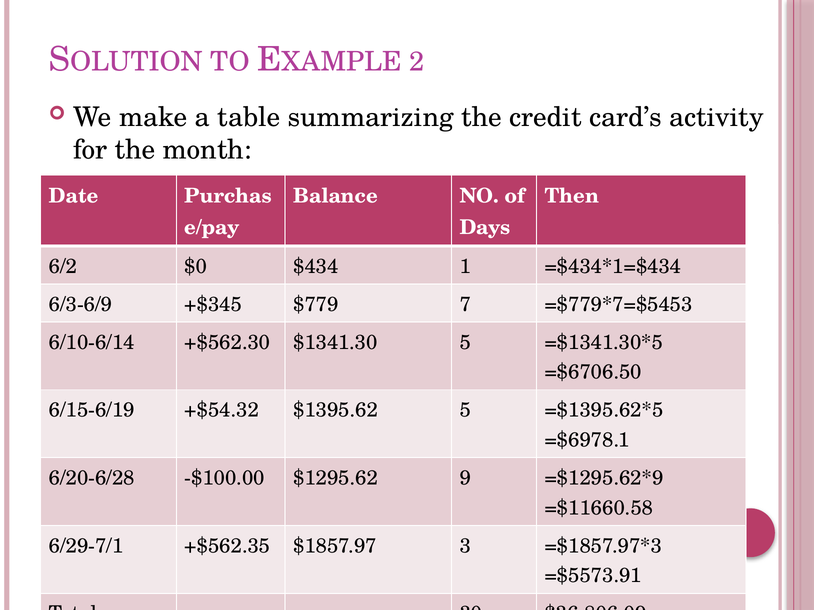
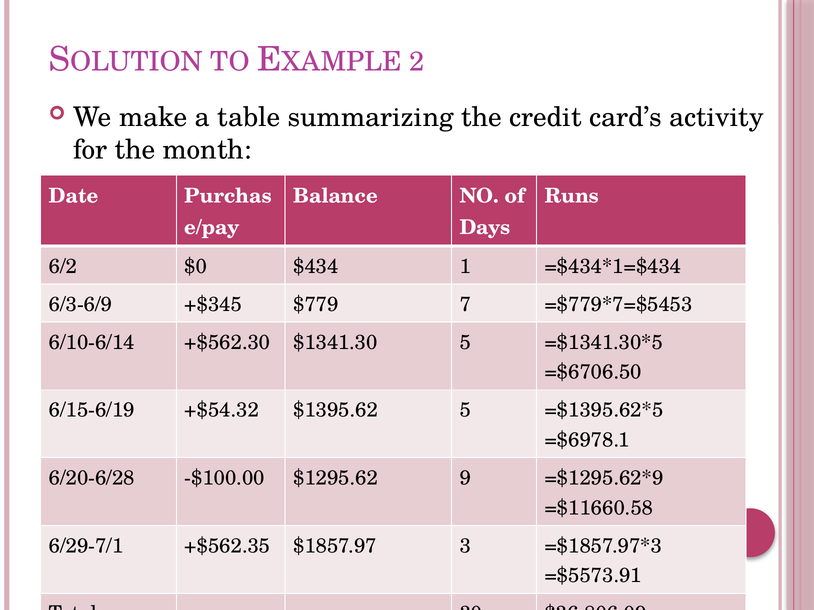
Then: Then -> Runs (572, 196)
